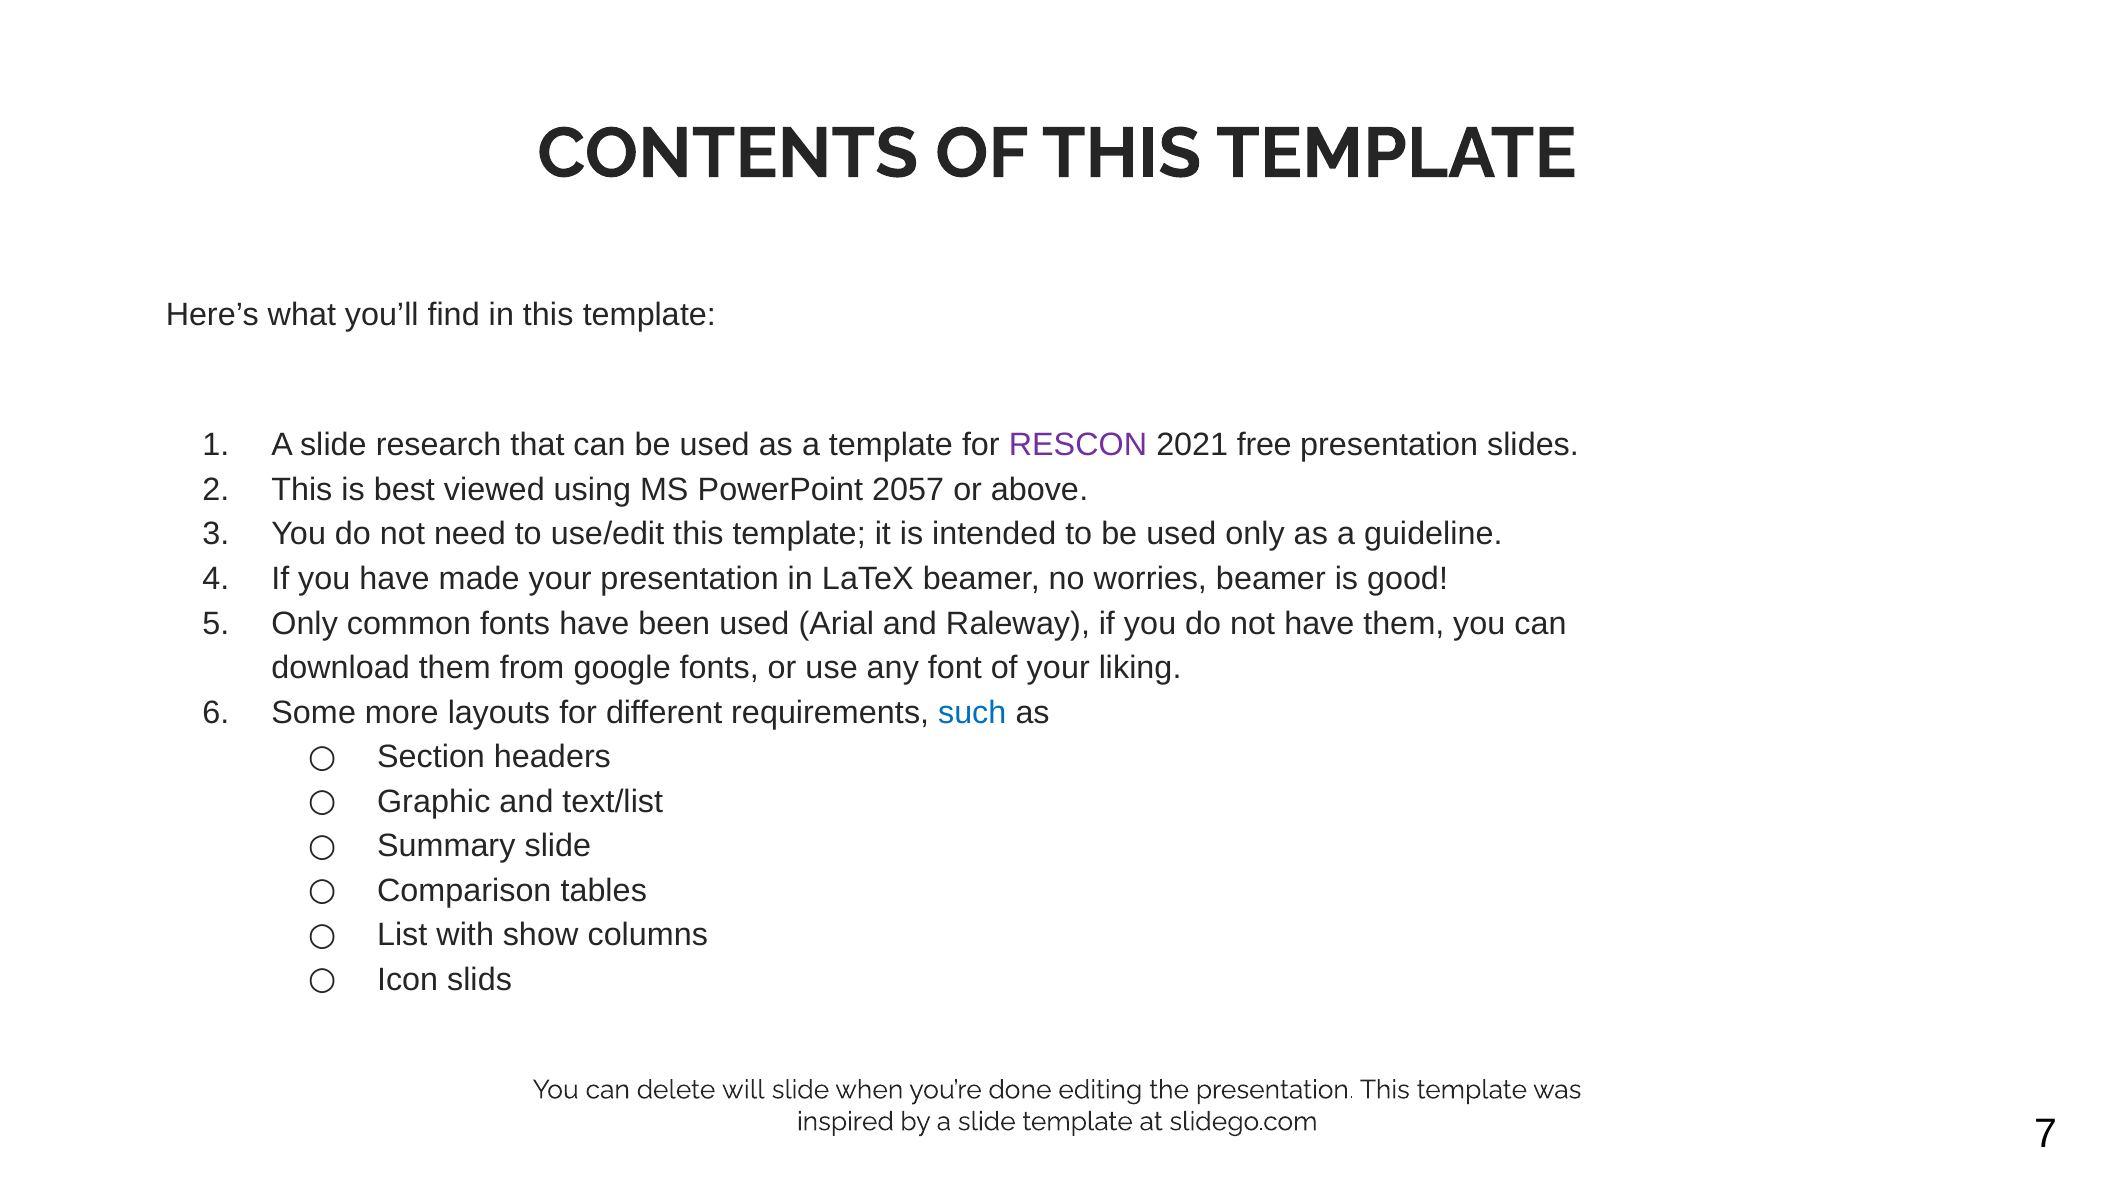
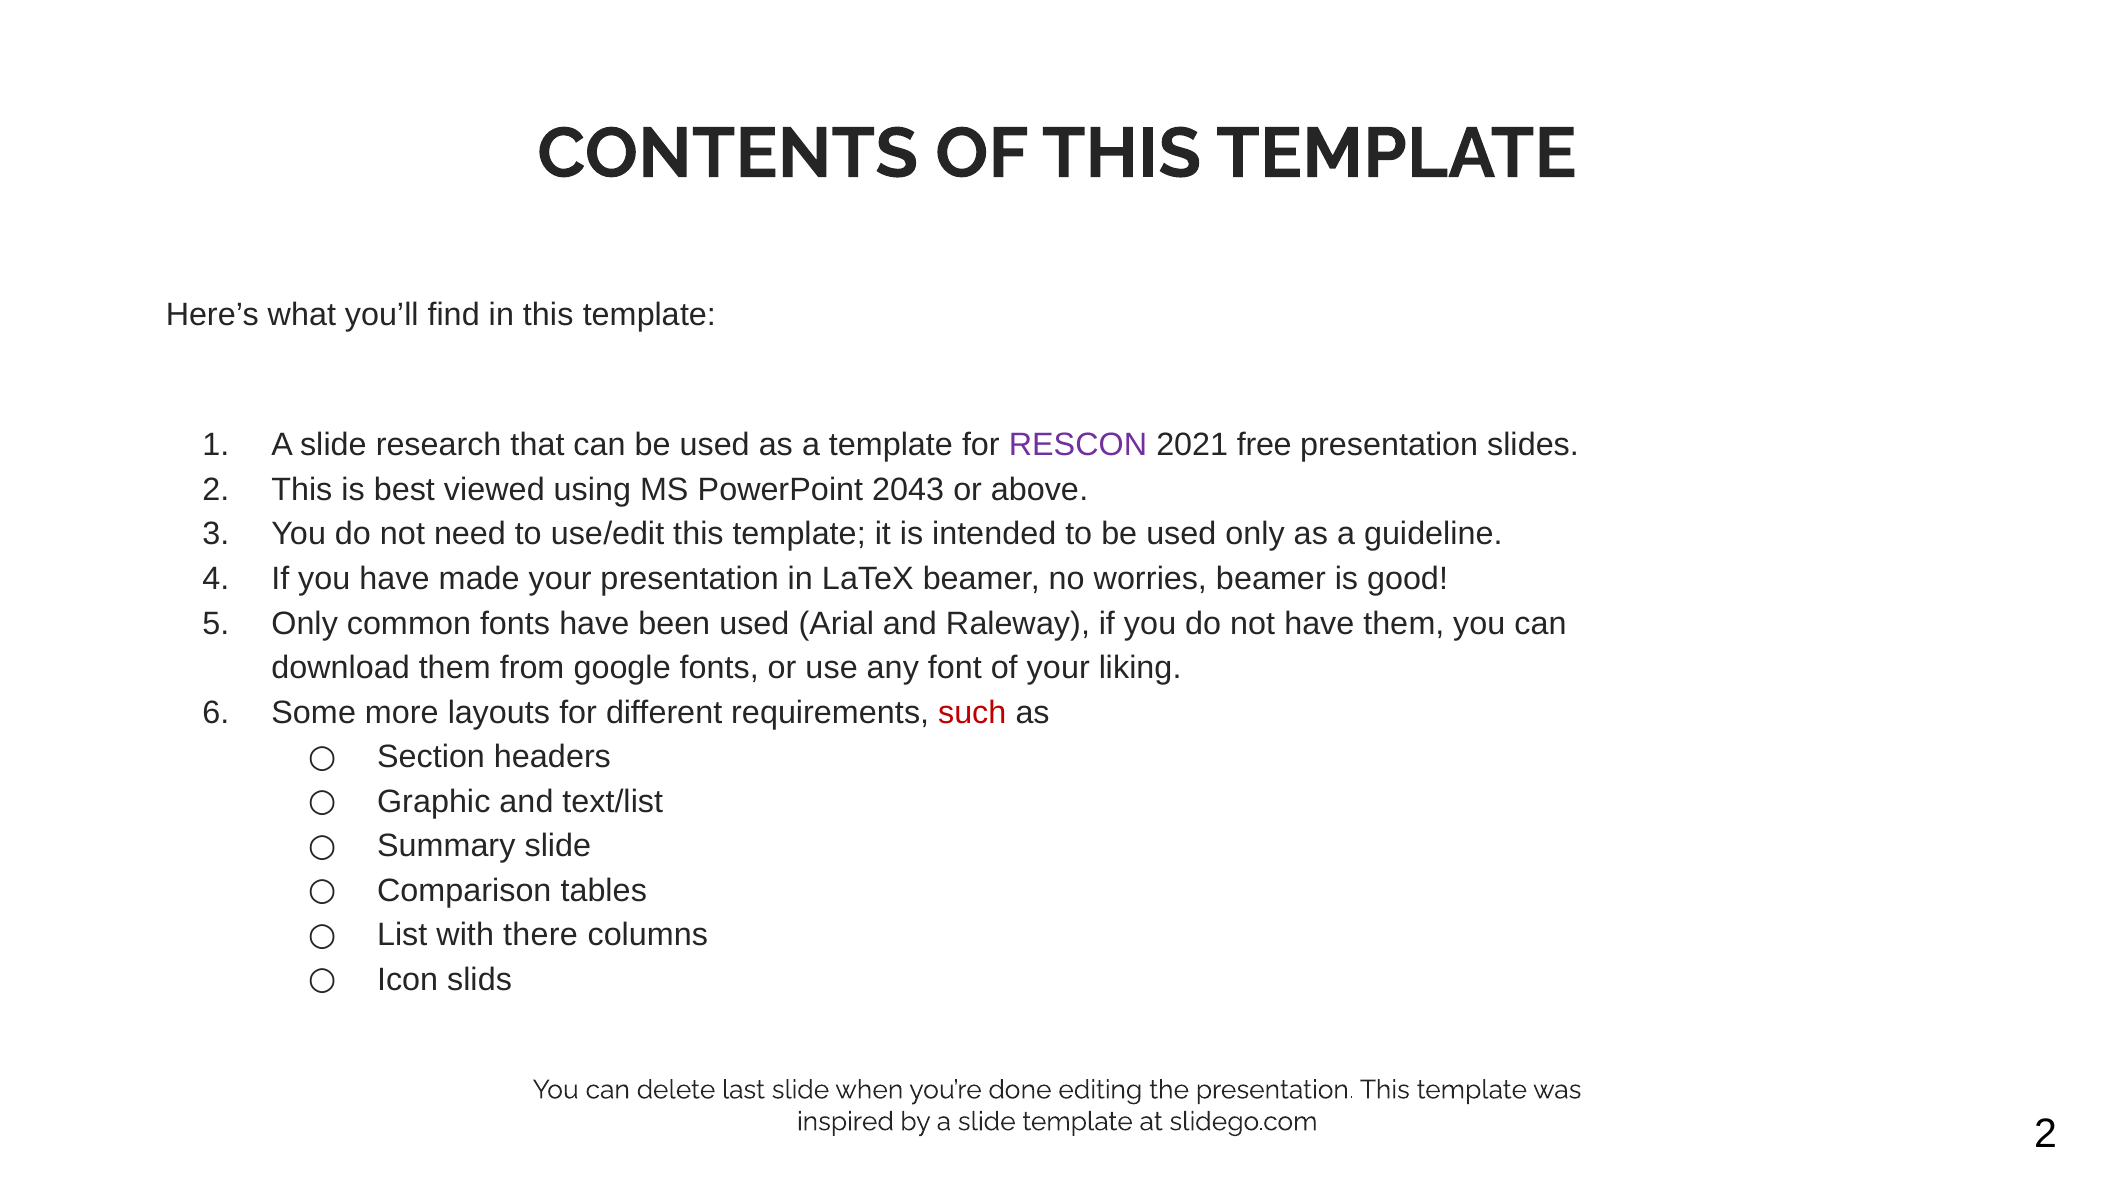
2057: 2057 -> 2043 (908, 490)
such colour: blue -> red (972, 713)
show: show -> there (540, 935)
will: will -> last (743, 1090)
slidego.com 7: 7 -> 2 (2046, 1134)
